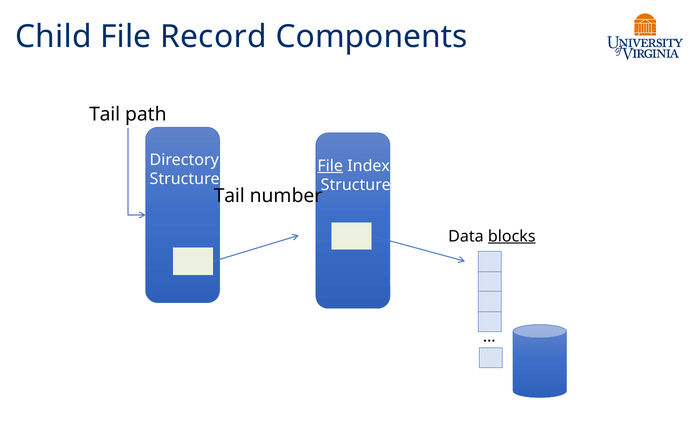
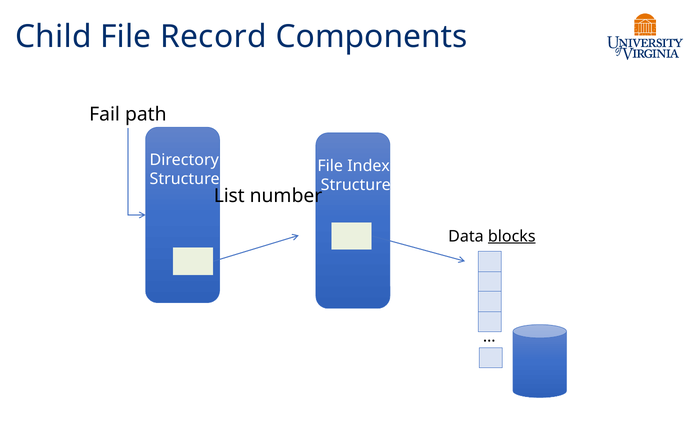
Tail: Tail -> Fail (105, 114)
File underline: present -> none (330, 166)
Tail: Tail -> List (229, 196)
